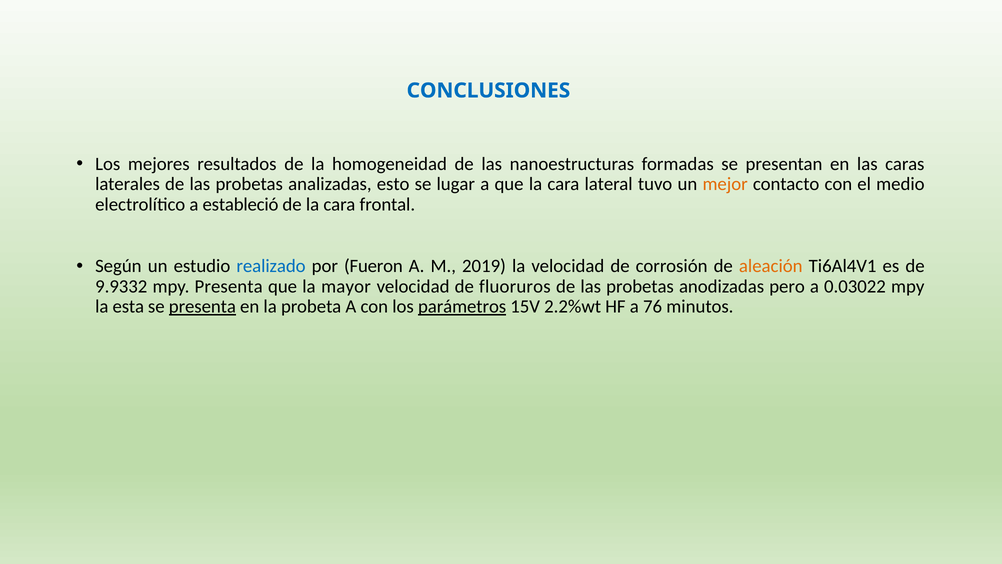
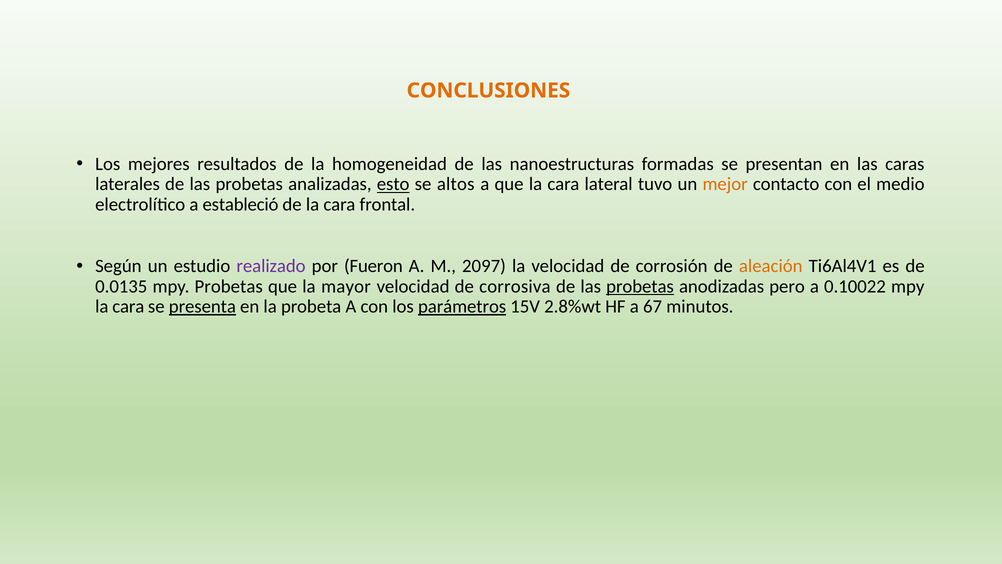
CONCLUSIONES colour: blue -> orange (488, 90)
esto underline: none -> present (393, 184)
lugar: lugar -> altos (456, 184)
realizado colour: blue -> purple (271, 266)
2019: 2019 -> 2097 (484, 266)
9.9332: 9.9332 -> 0.0135 (121, 286)
mpy Presenta: Presenta -> Probetas (229, 286)
fluoruros: fluoruros -> corrosiva (515, 286)
probetas underline: none -> present (640, 286)
0.03022: 0.03022 -> 0.10022 (855, 286)
esta: esta -> cara (128, 306)
2.2%wt: 2.2%wt -> 2.8%wt (573, 306)
76: 76 -> 67 (653, 306)
